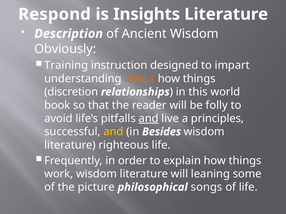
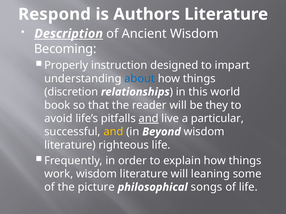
Insights: Insights -> Authors (147, 14)
Description underline: none -> present (69, 34)
Obviously: Obviously -> Becoming (65, 49)
Training: Training -> Properly (66, 65)
about colour: orange -> blue (140, 79)
folly: folly -> they (217, 105)
principles: principles -> particular (217, 119)
Besides: Besides -> Beyond (162, 132)
